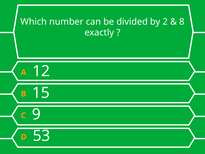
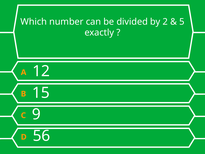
8: 8 -> 5 (182, 22)
53: 53 -> 56 (41, 136)
